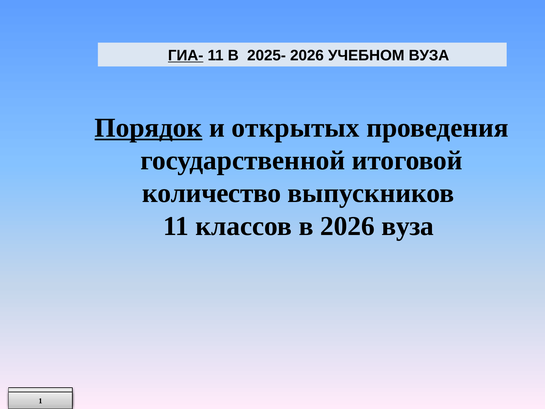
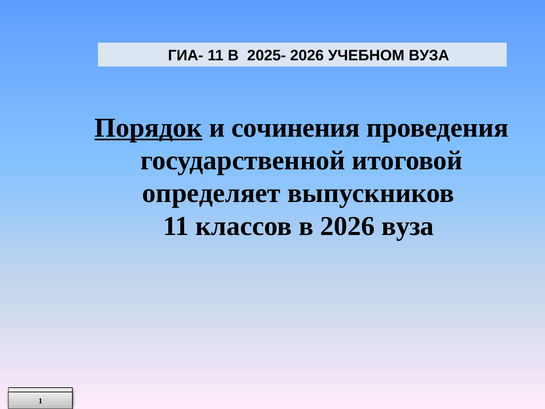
ГИА- underline: present -> none (186, 55)
открытых: открытых -> сочинения (296, 128)
количество: количество -> определяет (211, 193)
